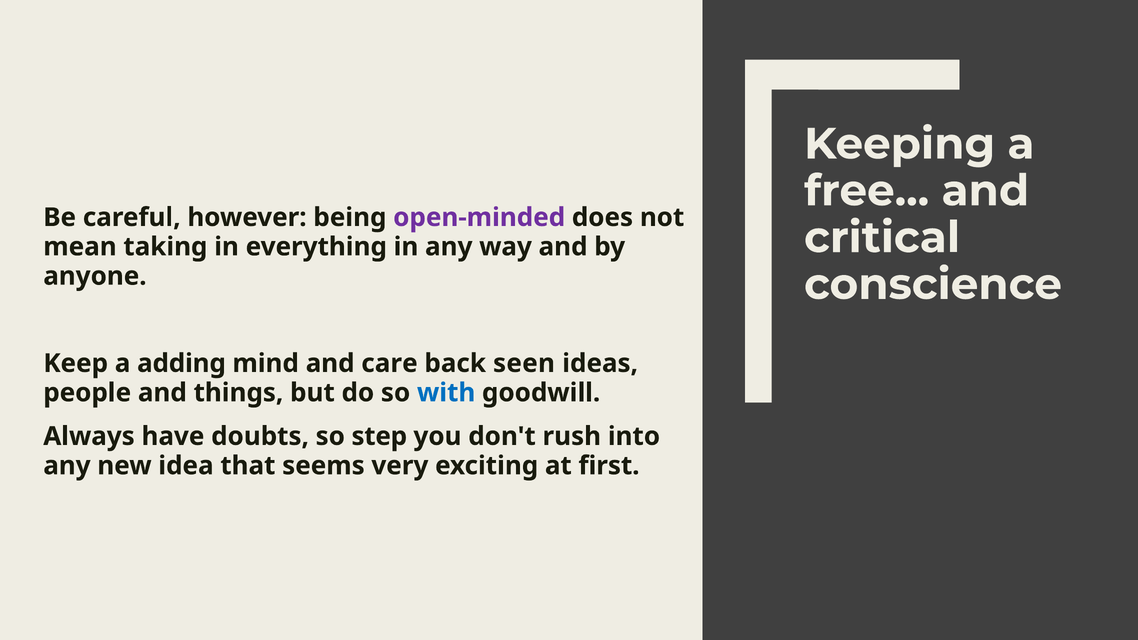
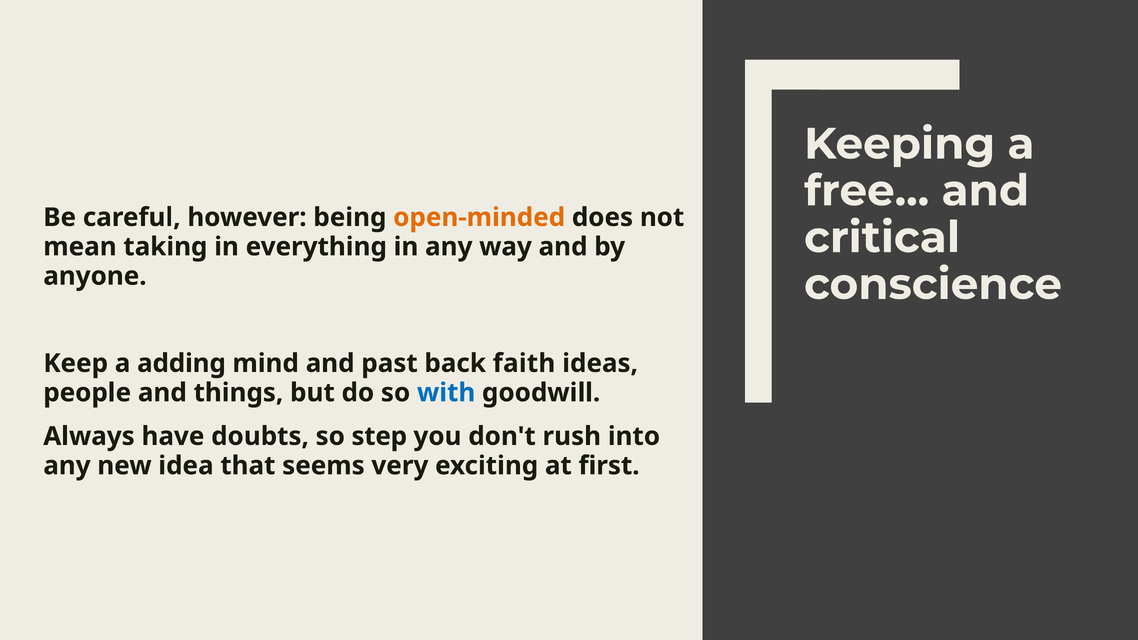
open-minded colour: purple -> orange (479, 217)
care: care -> past (389, 363)
seen: seen -> faith (524, 363)
